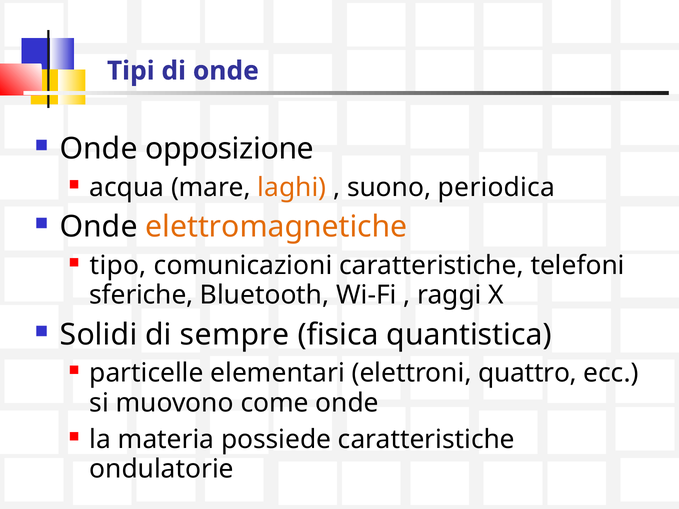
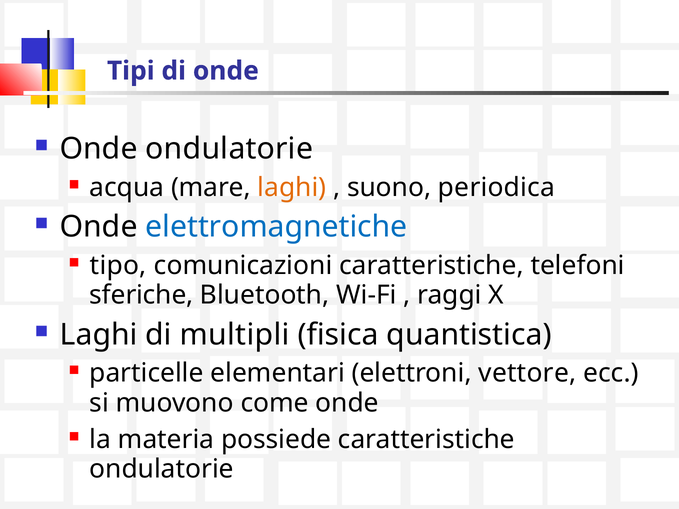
Onde opposizione: opposizione -> ondulatorie (229, 149)
elettromagnetiche colour: orange -> blue (276, 227)
Solidi: Solidi -> Laghi (99, 335)
sempre: sempre -> multipli (235, 335)
quattro: quattro -> vettore (527, 373)
